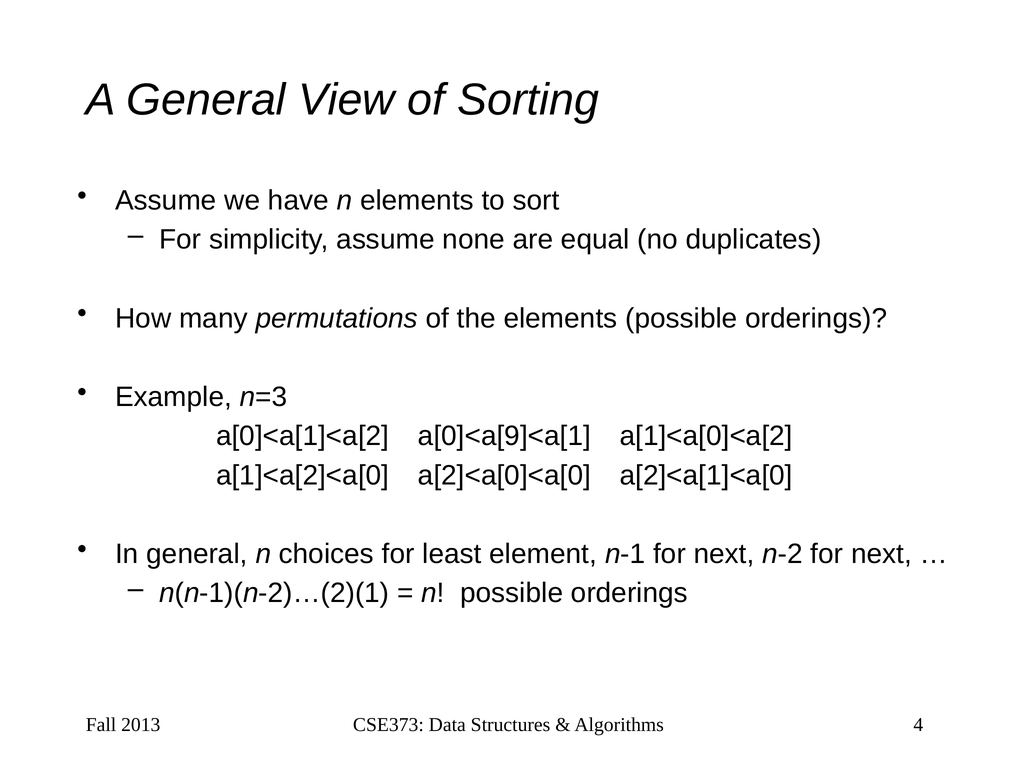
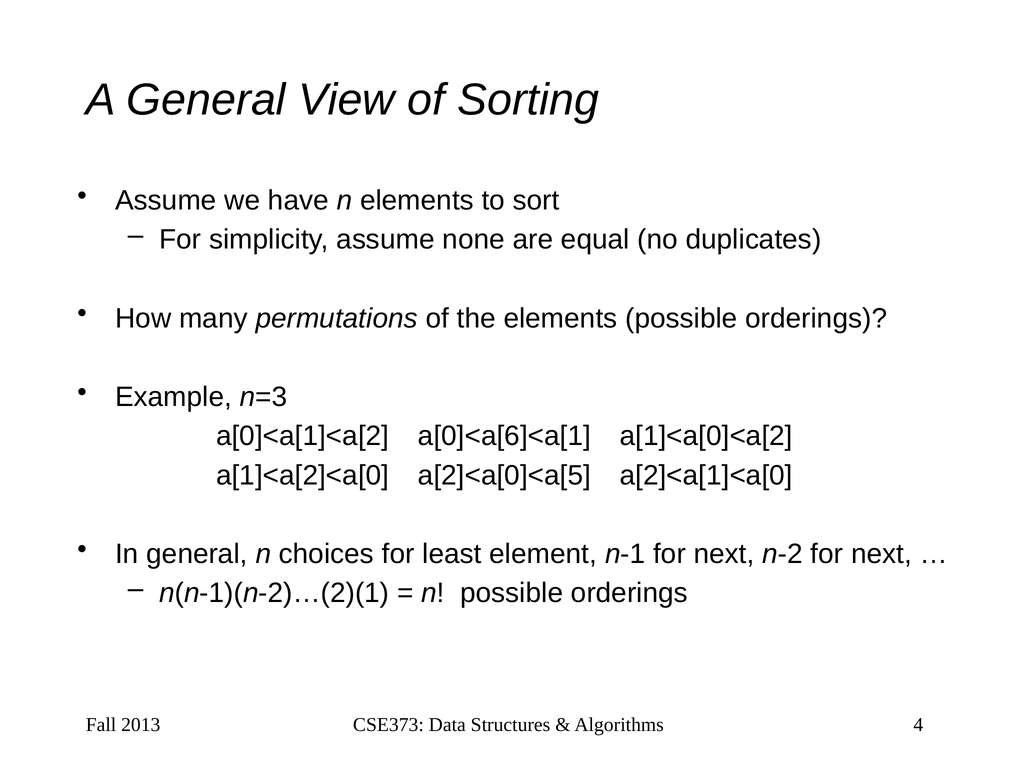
a[0]<a[9]<a[1: a[0]<a[9]<a[1 -> a[0]<a[6]<a[1 (504, 436)
a[2]<a[0]<a[0: a[2]<a[0]<a[0 -> a[2]<a[0]<a[5 (504, 475)
